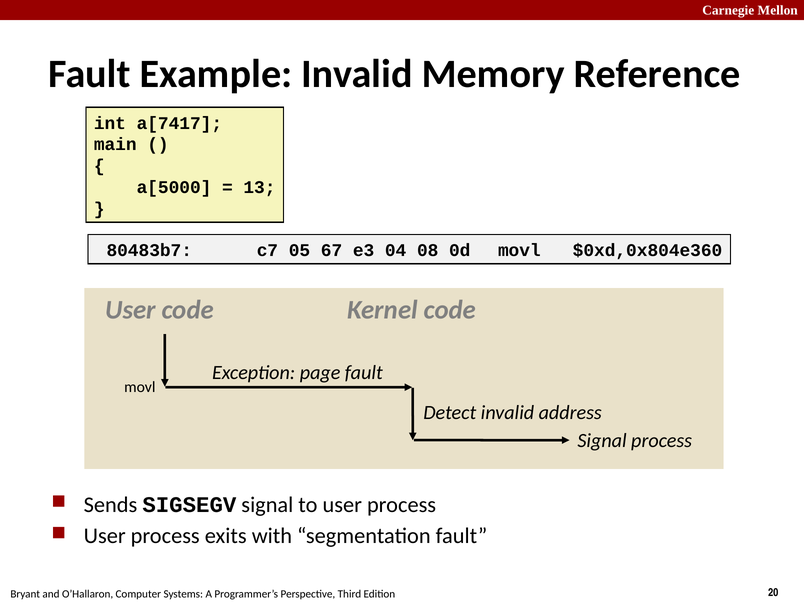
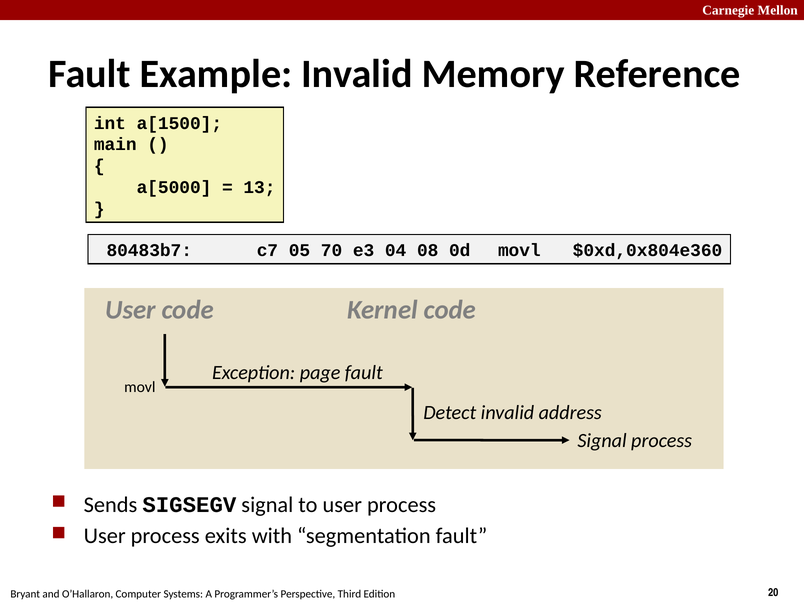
a[7417: a[7417 -> a[1500 (179, 123)
67: 67 -> 70 (332, 250)
